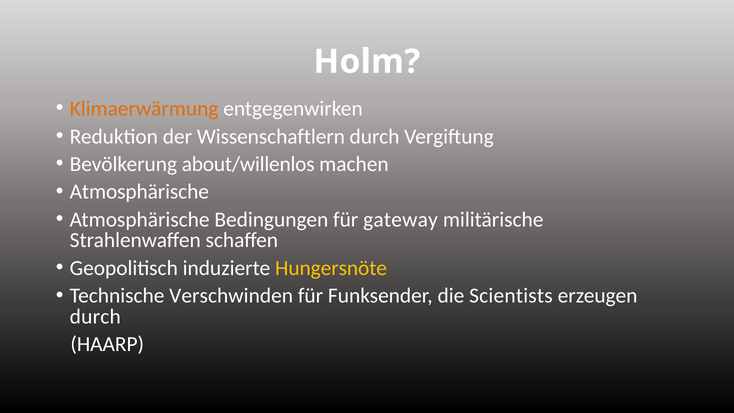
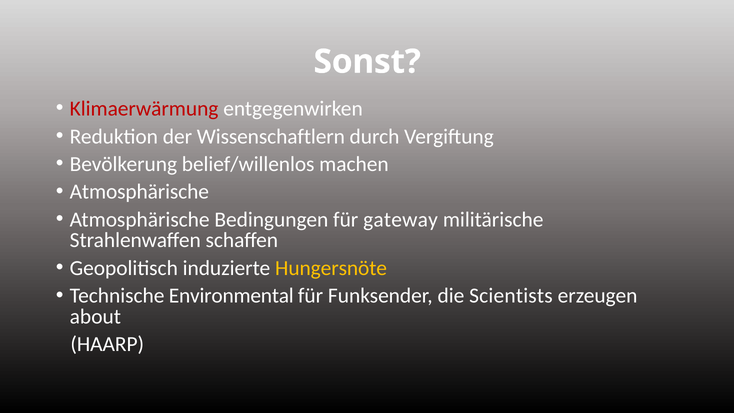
Holm: Holm -> Sonst (367, 62)
Klimaerwärmung colour: orange -> red (144, 109)
about/willenlos: about/willenlos -> belief/willenlos (248, 164)
Verschwinden: Verschwinden -> Environmental (231, 296)
durch: durch -> about (95, 317)
